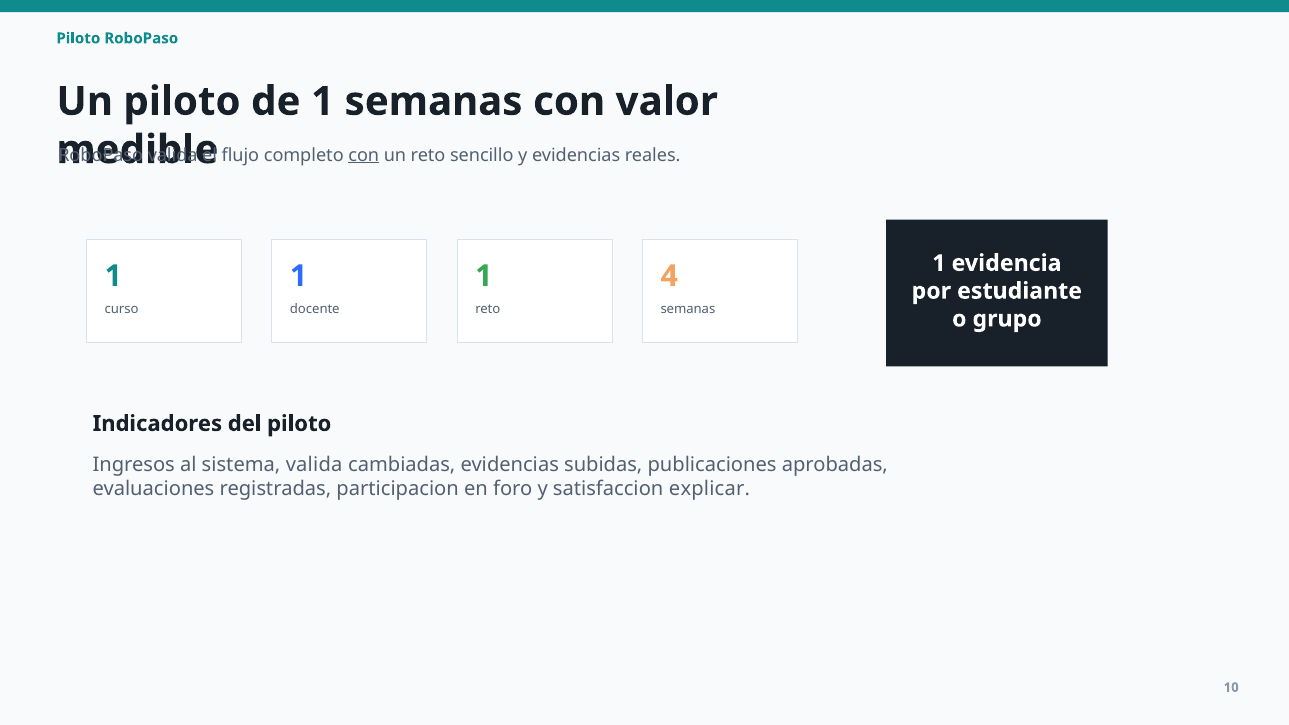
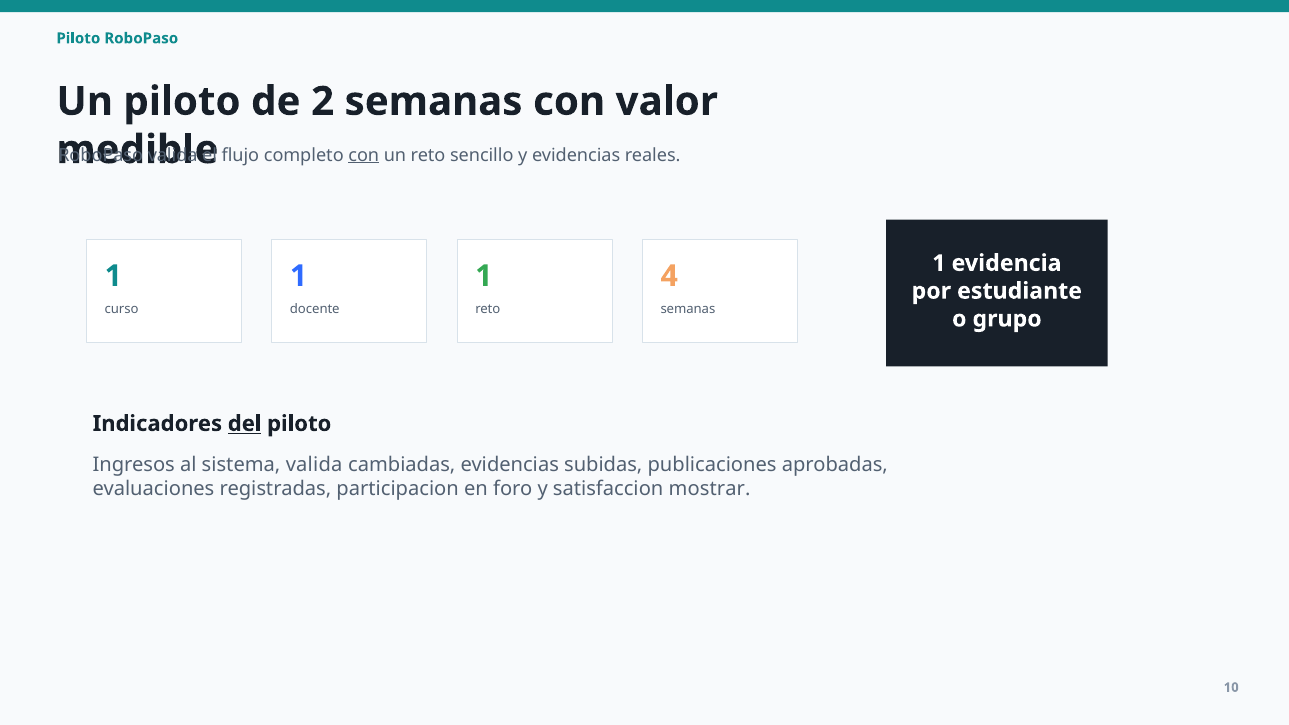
de 1: 1 -> 2 (323, 102)
del underline: none -> present (245, 424)
explicar: explicar -> mostrar (710, 489)
